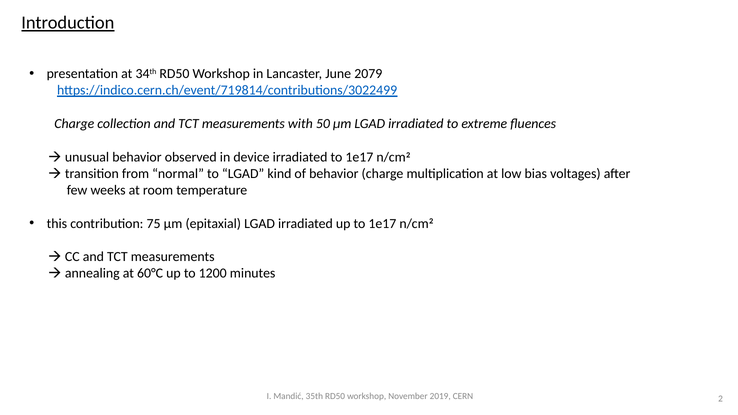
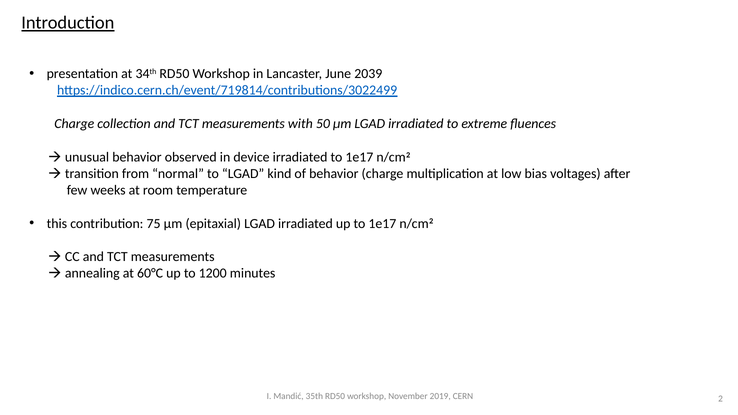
2079: 2079 -> 2039 (368, 74)
